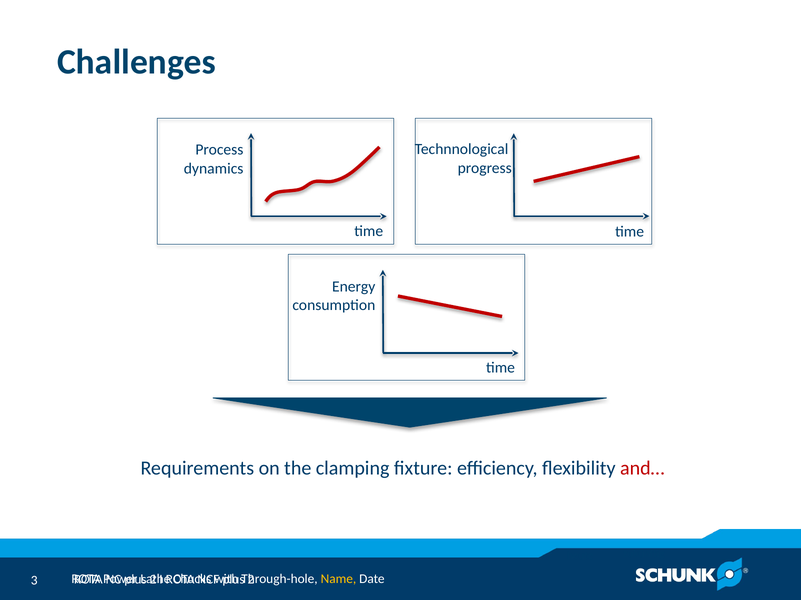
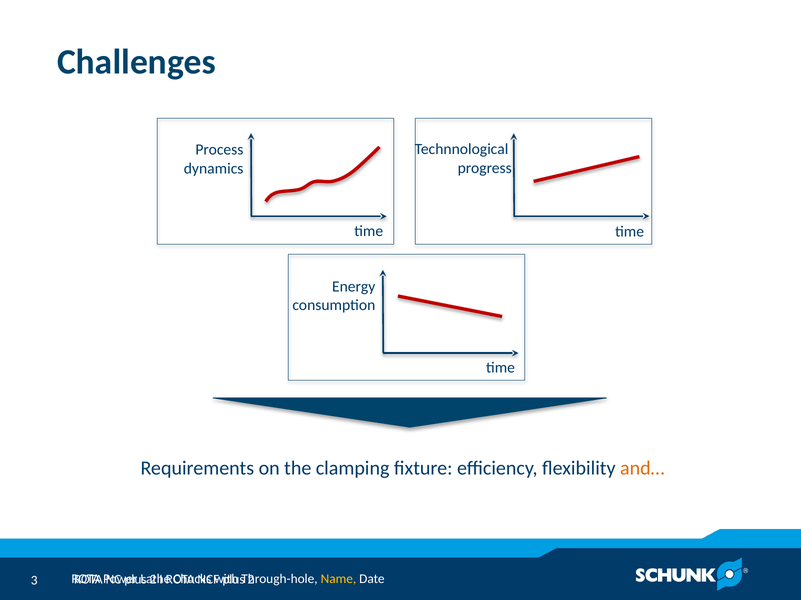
and… colour: red -> orange (642, 469)
